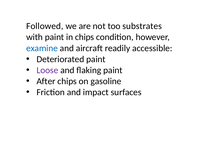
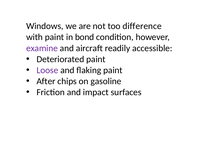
Followed: Followed -> Windows (45, 26)
substrates: substrates -> difference (142, 26)
in chips: chips -> bond (85, 37)
examine colour: blue -> purple (42, 48)
